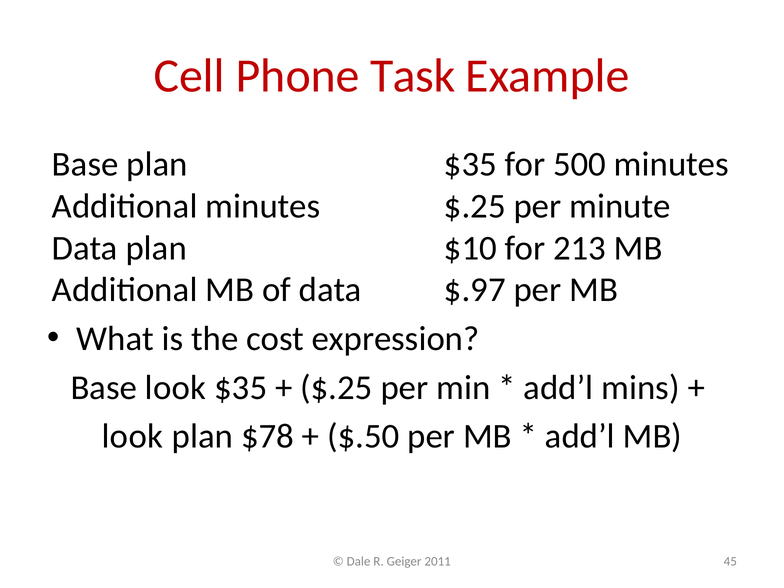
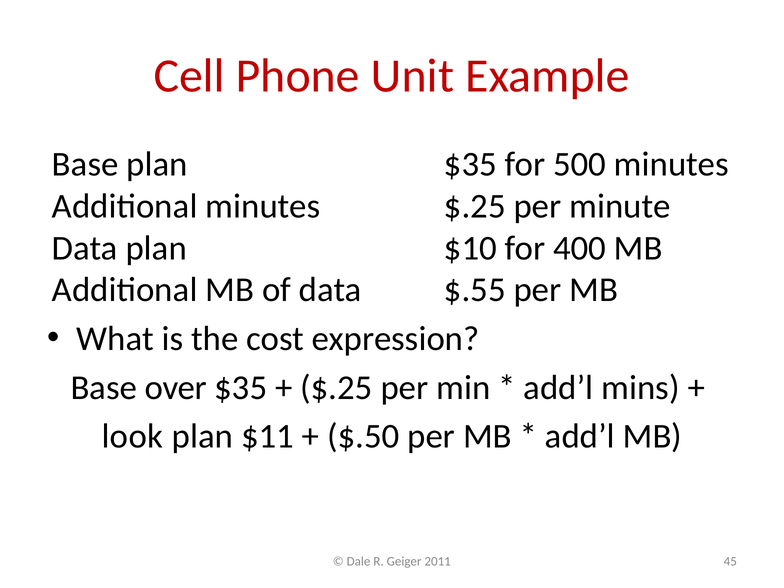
Task: Task -> Unit (412, 76)
213: 213 -> 400 (580, 248)
$.97: $.97 -> $.55 (475, 290)
Base look: look -> over (176, 388)
$78: $78 -> $11 (267, 436)
